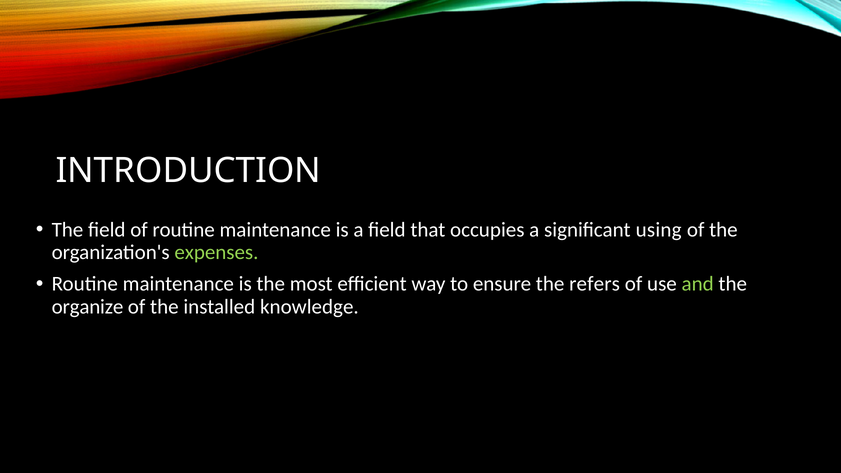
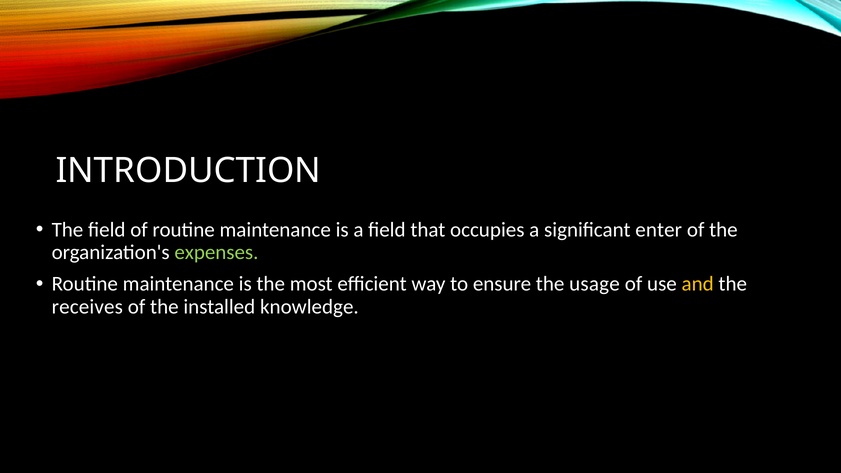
using: using -> enter (659, 230)
refers: refers -> usage (594, 284)
and colour: light green -> yellow (698, 284)
organize: organize -> receives (87, 307)
